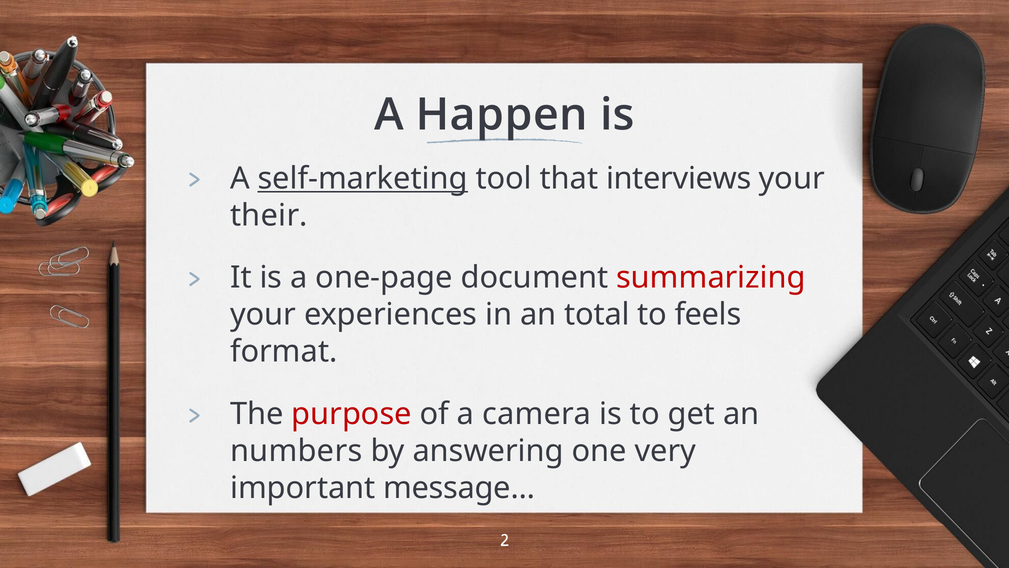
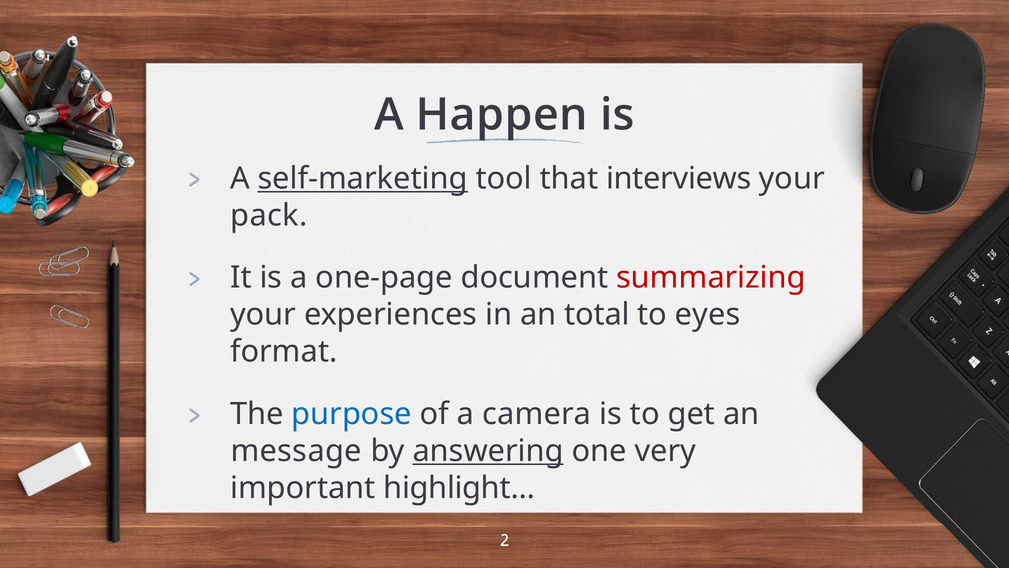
their: their -> pack (269, 215)
feels: feels -> eyes (708, 314)
purpose colour: red -> blue (352, 414)
numbers: numbers -> message (296, 451)
answering underline: none -> present (488, 451)
message…: message… -> highlight… (459, 488)
